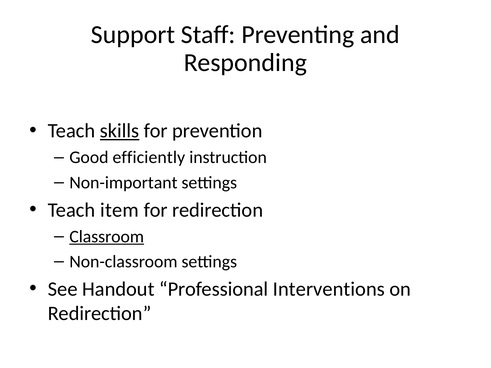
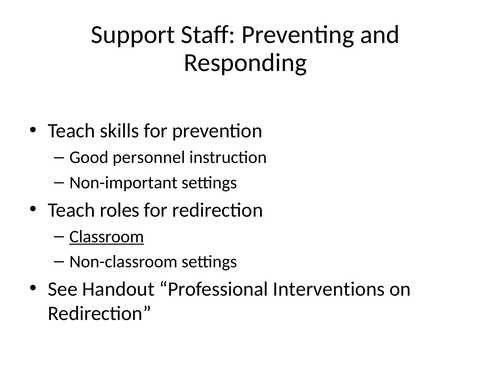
skills underline: present -> none (120, 131)
efficiently: efficiently -> personnel (149, 158)
item: item -> roles (120, 210)
